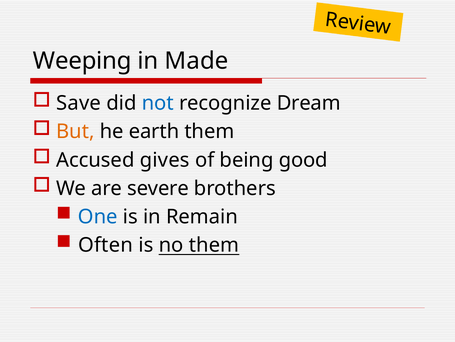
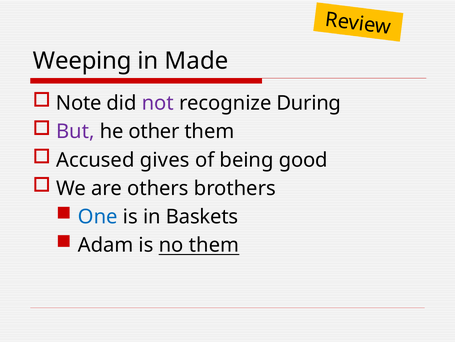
Save: Save -> Note (79, 103)
not colour: blue -> purple (158, 103)
Dream: Dream -> During (309, 103)
But colour: orange -> purple (75, 131)
earth: earth -> other (154, 131)
severe: severe -> others (158, 188)
Remain: Remain -> Baskets (202, 216)
Often: Often -> Adam (106, 245)
